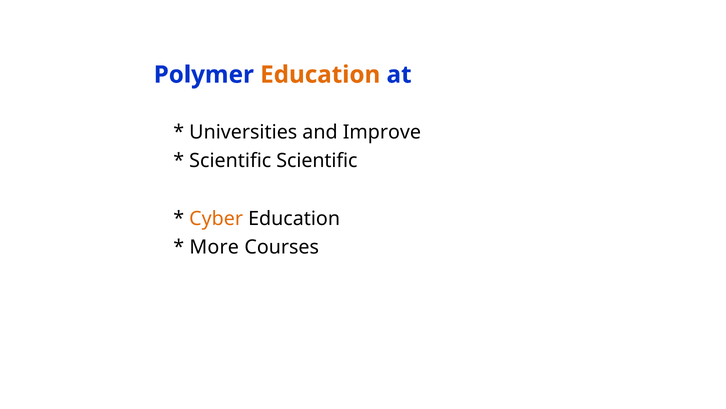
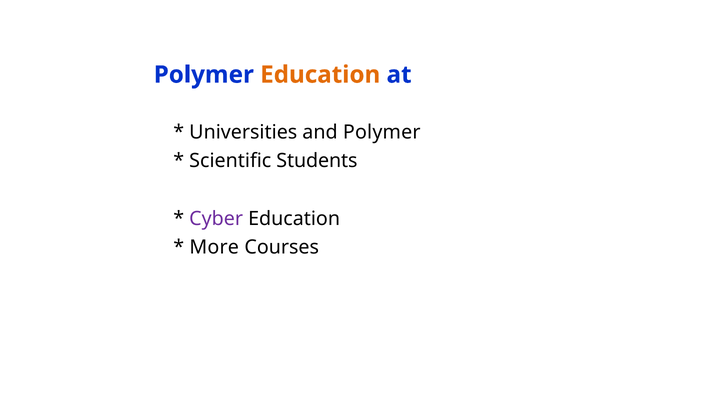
and Improve: Improve -> Polymer (382, 132)
Scientific Scientific: Scientific -> Students (317, 161)
Cyber colour: orange -> purple (216, 218)
